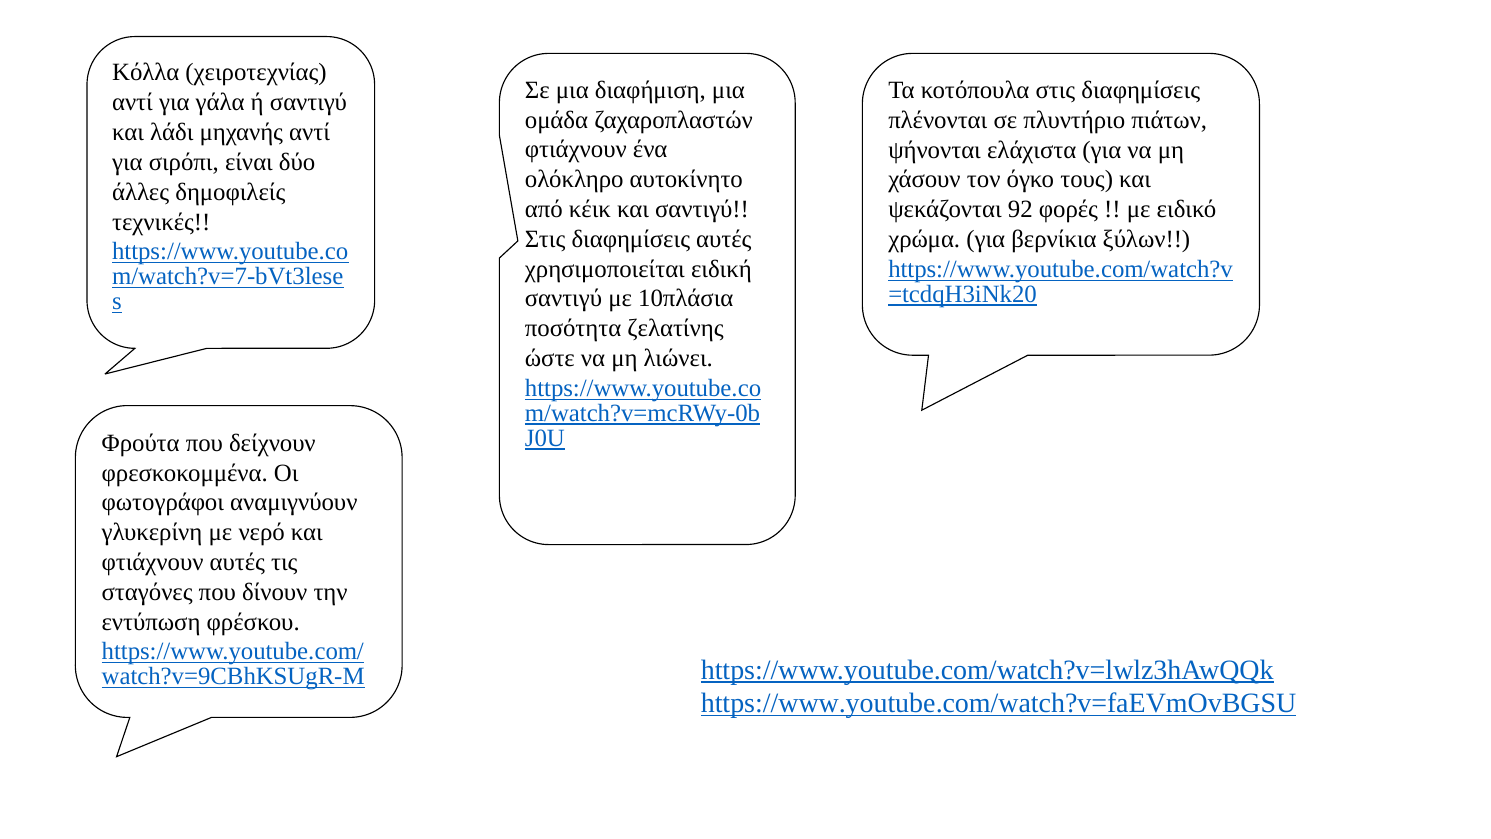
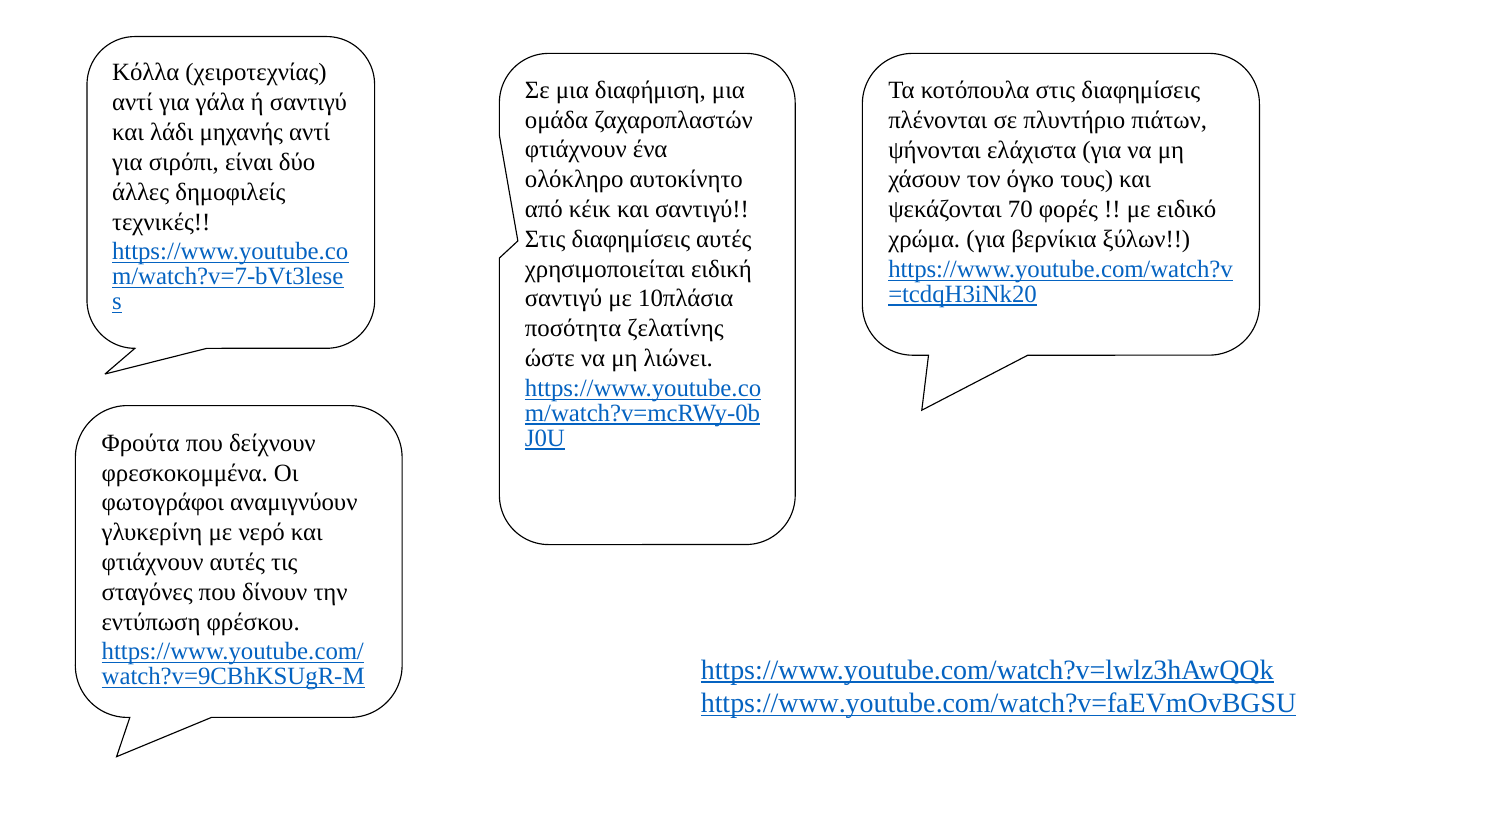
92: 92 -> 70 (1020, 210)
